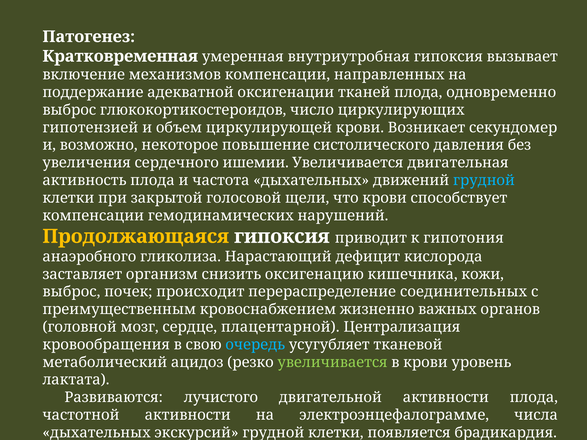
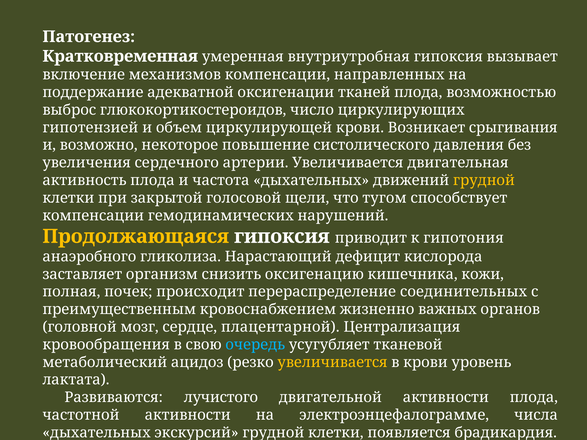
одновременно: одновременно -> возможностью (501, 92)
секундомер: секундомер -> срыгивания (513, 128)
ишемии: ишемии -> артерии (256, 163)
грудной colour: light blue -> yellow (484, 180)
что крови: крови -> тугом (385, 198)
выброс: выброс -> полная (71, 292)
увеличивается colour: light green -> yellow (332, 362)
